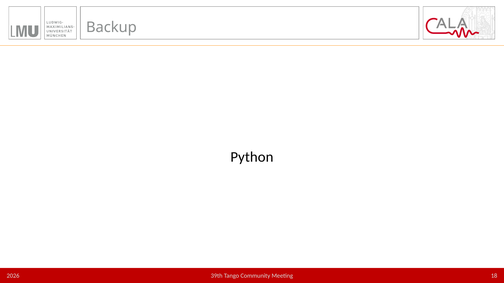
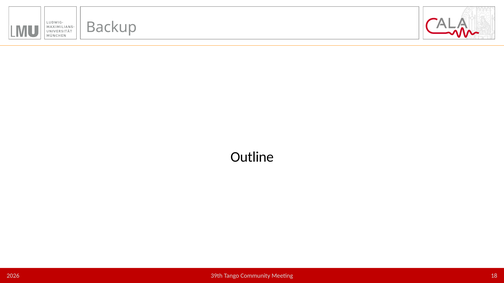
Python: Python -> Outline (252, 157)
